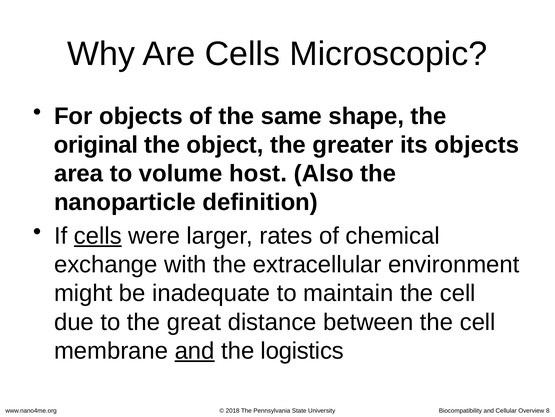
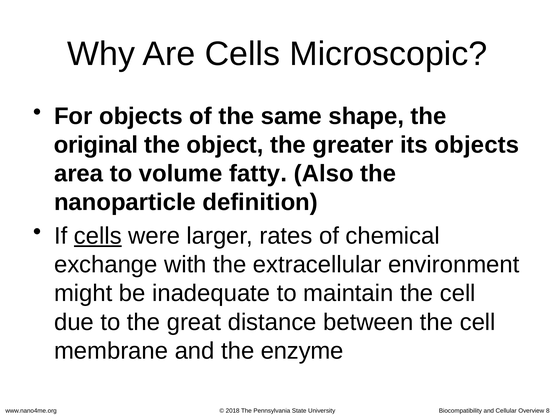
host: host -> fatty (258, 173)
and underline: present -> none (195, 350)
logistics: logistics -> enzyme (302, 350)
